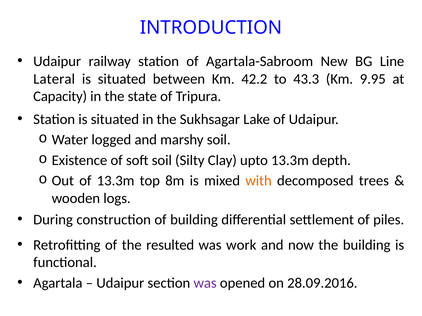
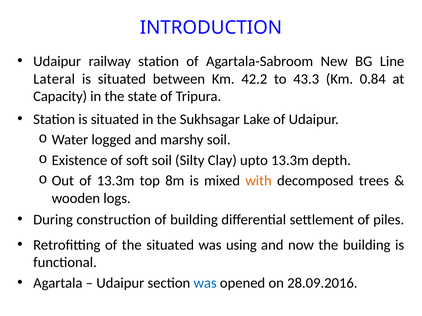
9.95: 9.95 -> 0.84 (373, 79)
the resulted: resulted -> situated (170, 245)
work: work -> using (241, 245)
was colour: purple -> blue (205, 283)
